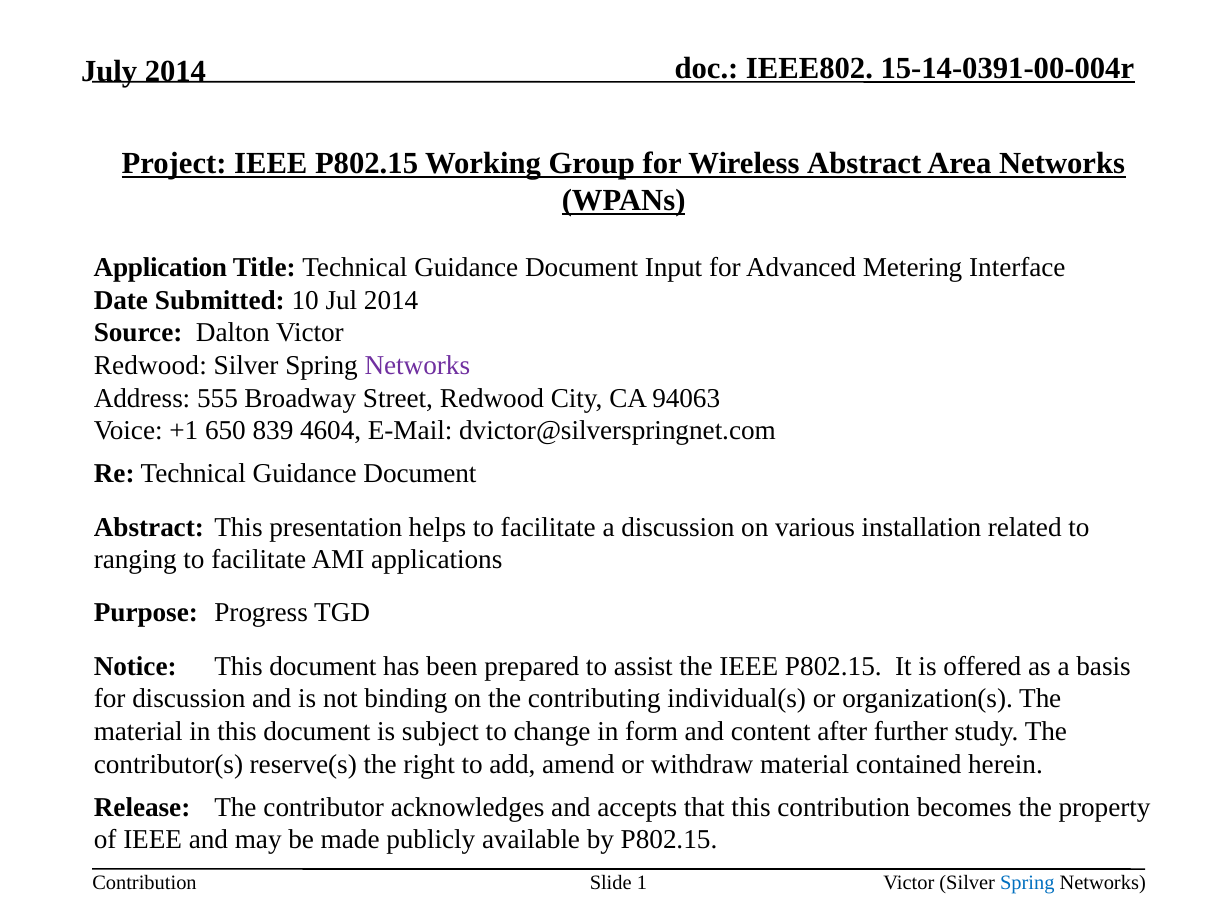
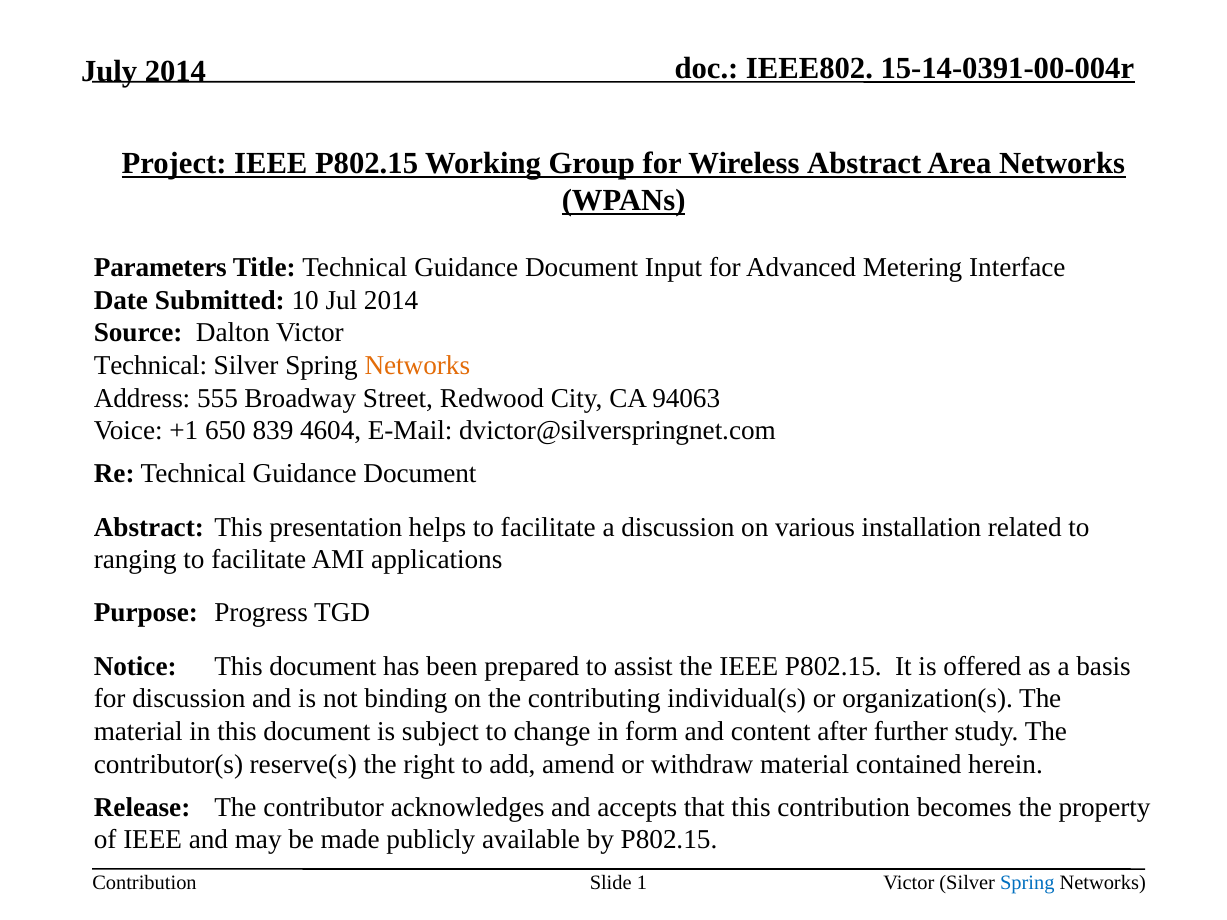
Application: Application -> Parameters (160, 268)
Redwood: Redwood -> Technical (150, 366)
Networks colour: purple -> orange (417, 366)
